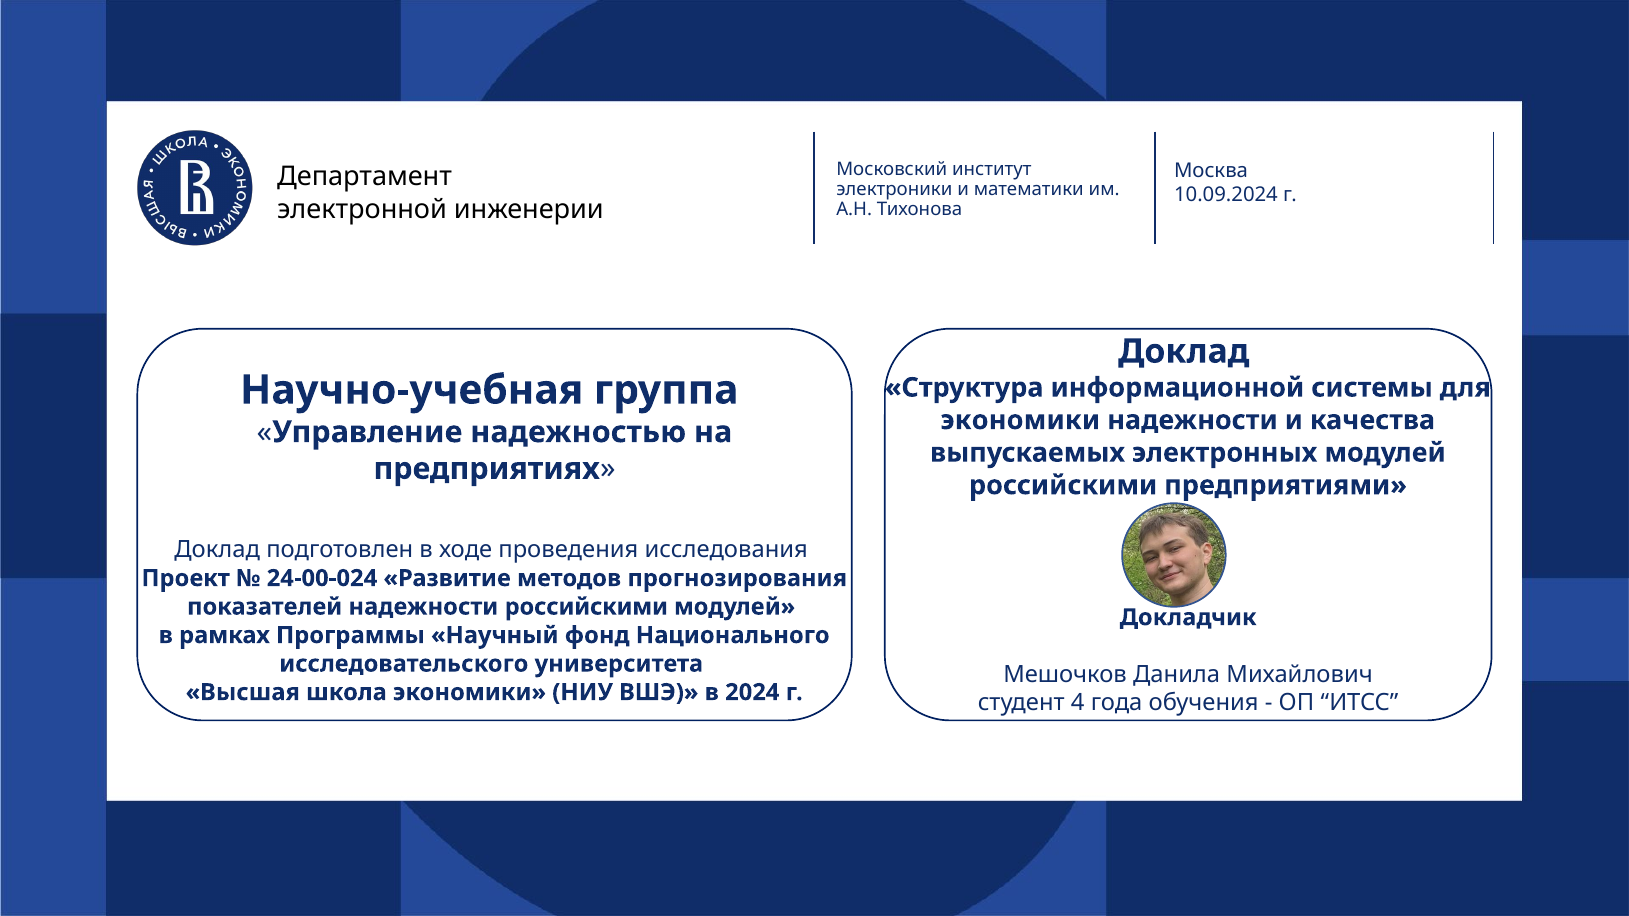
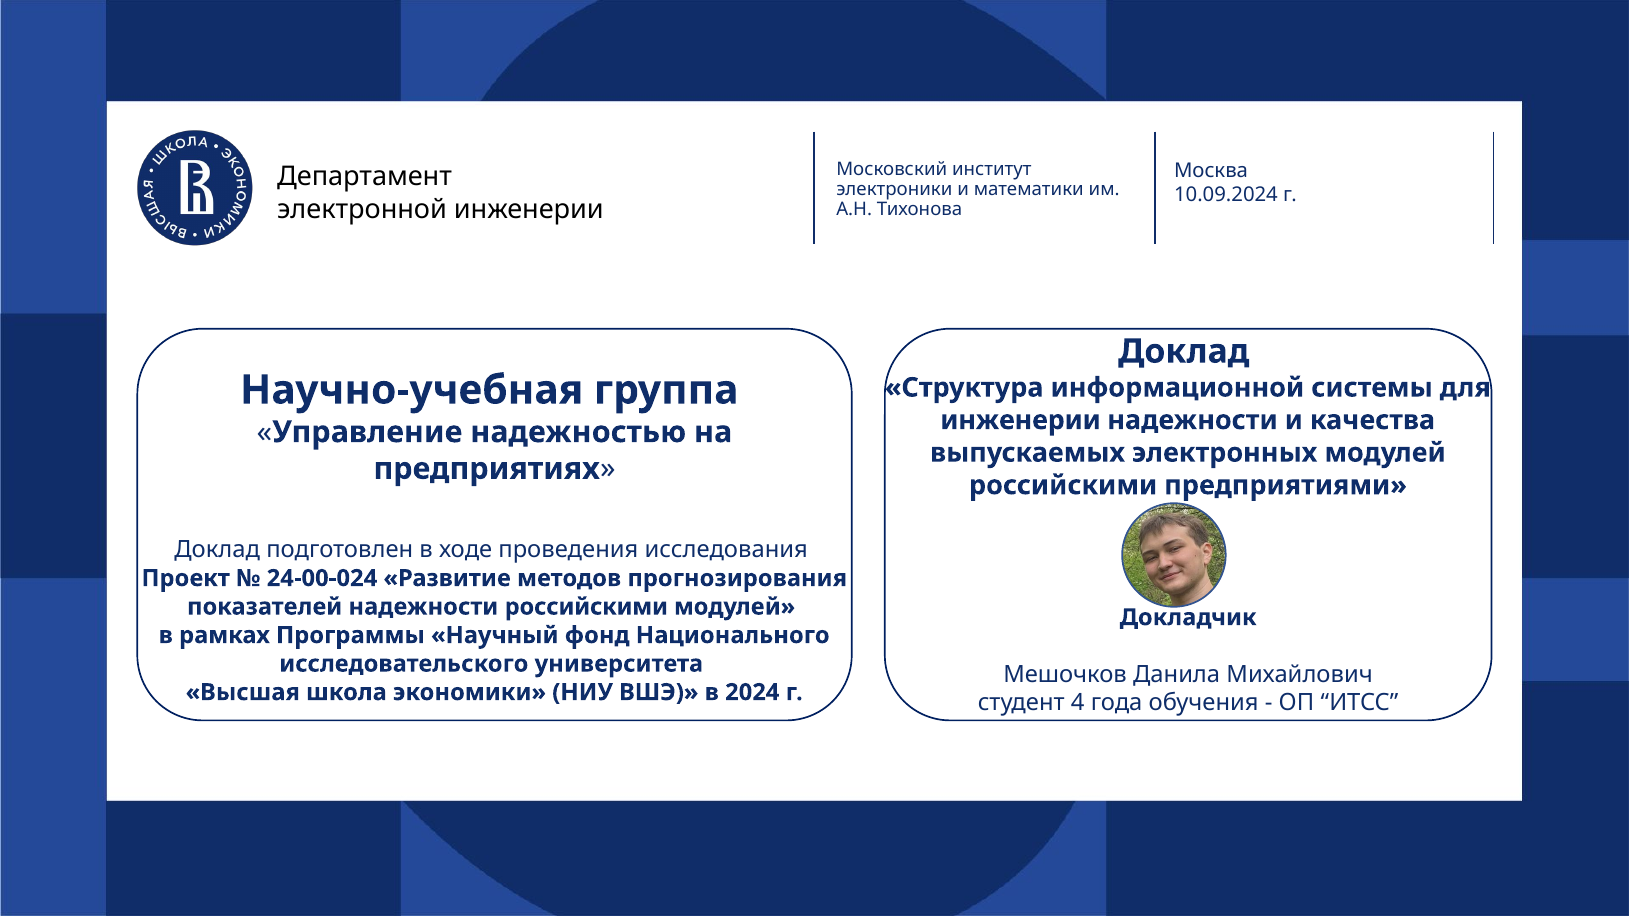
экономики: экономики -> инженерии (1021, 420)
